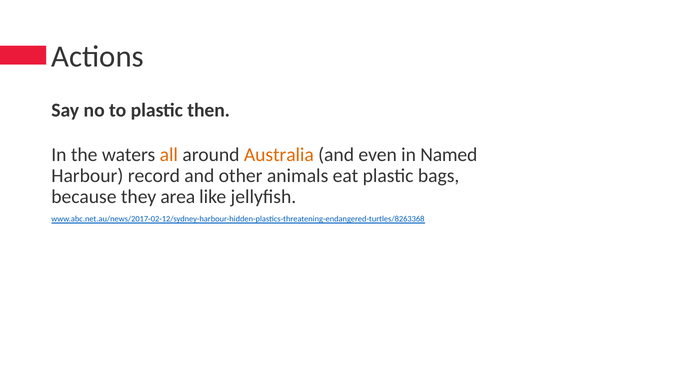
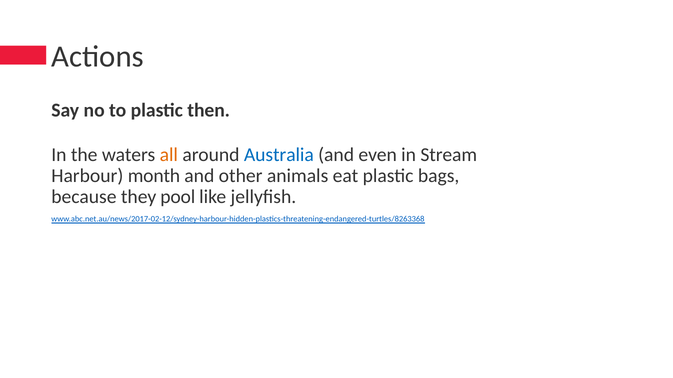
Australia colour: orange -> blue (279, 155)
Named: Named -> Stream (449, 155)
record: record -> month (154, 176)
area: area -> pool (178, 197)
